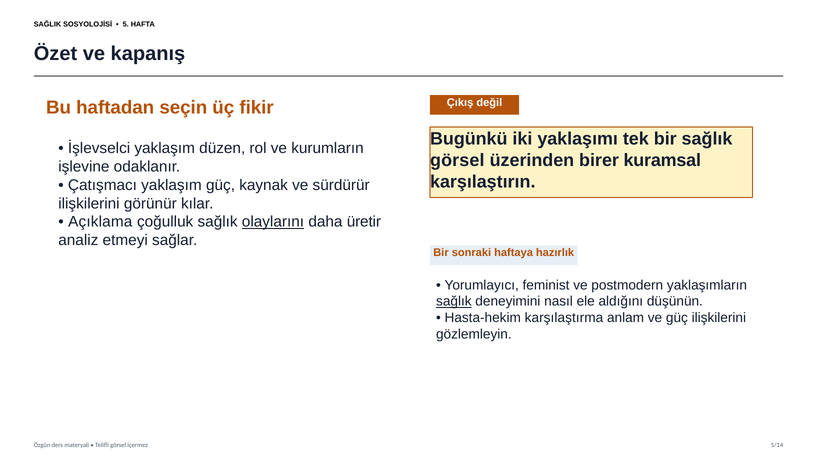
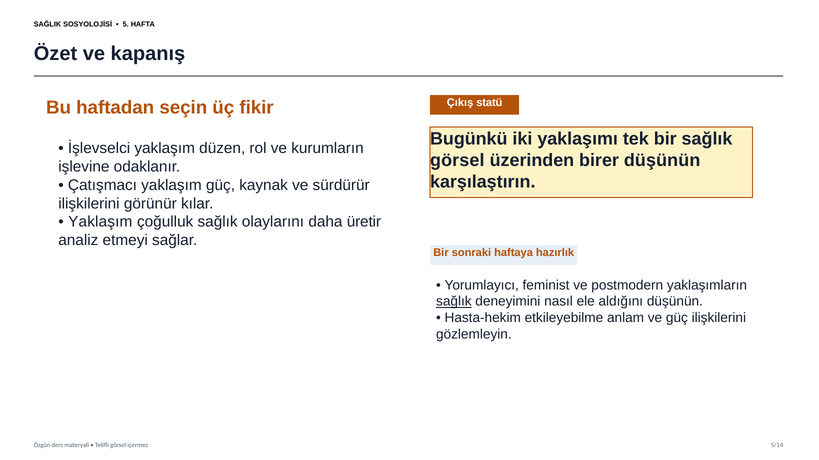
değil: değil -> statü (489, 103)
birer kuramsal: kuramsal -> düşünün (662, 161)
Açıklama: Açıklama -> Yaklaşım (100, 222)
olaylarını underline: present -> none (273, 222)
karşılaştırma: karşılaştırma -> etkileyebilme (564, 318)
